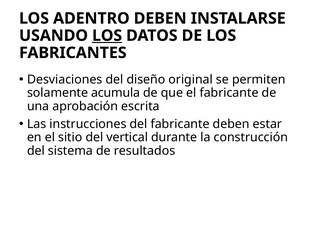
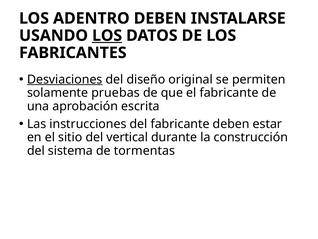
Desviaciones underline: none -> present (65, 79)
acumula: acumula -> pruebas (116, 93)
resultados: resultados -> tormentas (144, 150)
